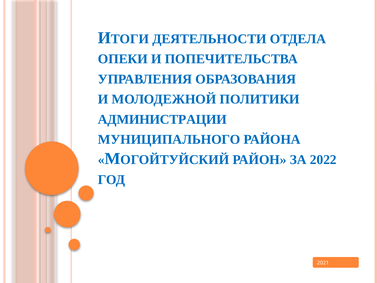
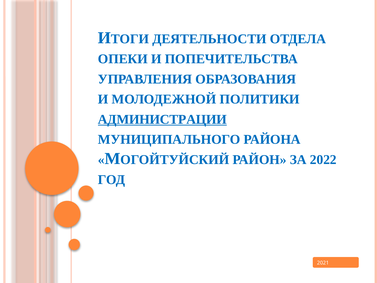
АДМИНИСТРАЦИИ underline: none -> present (162, 119)
